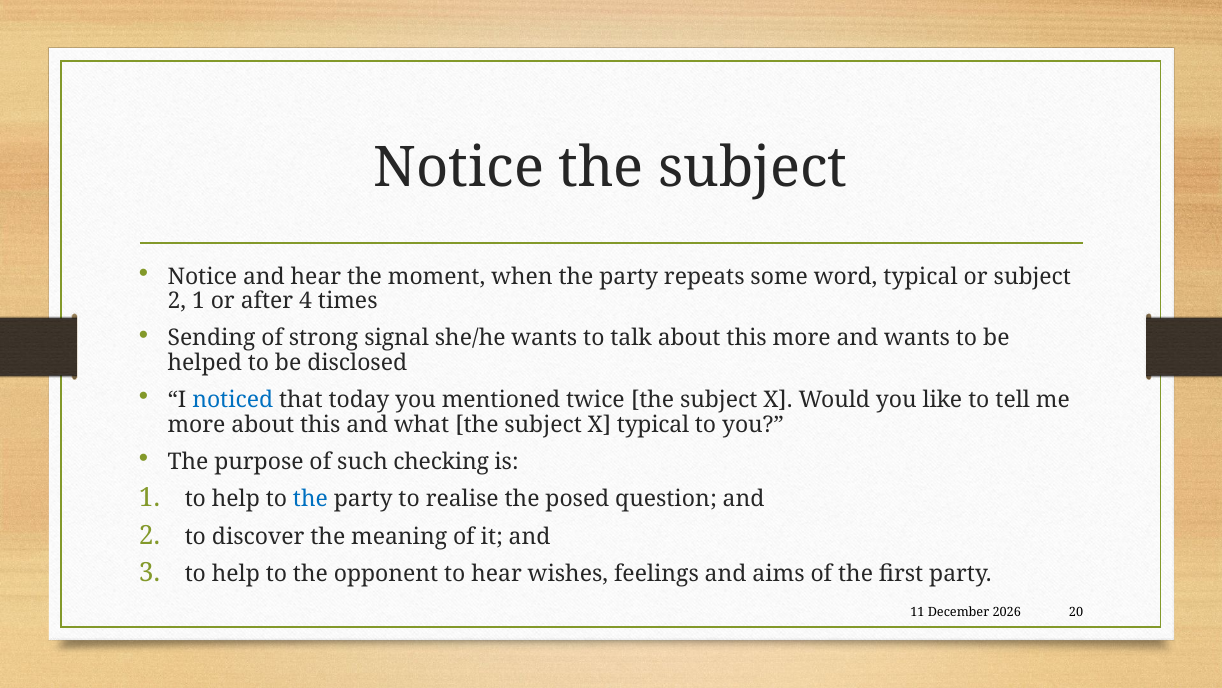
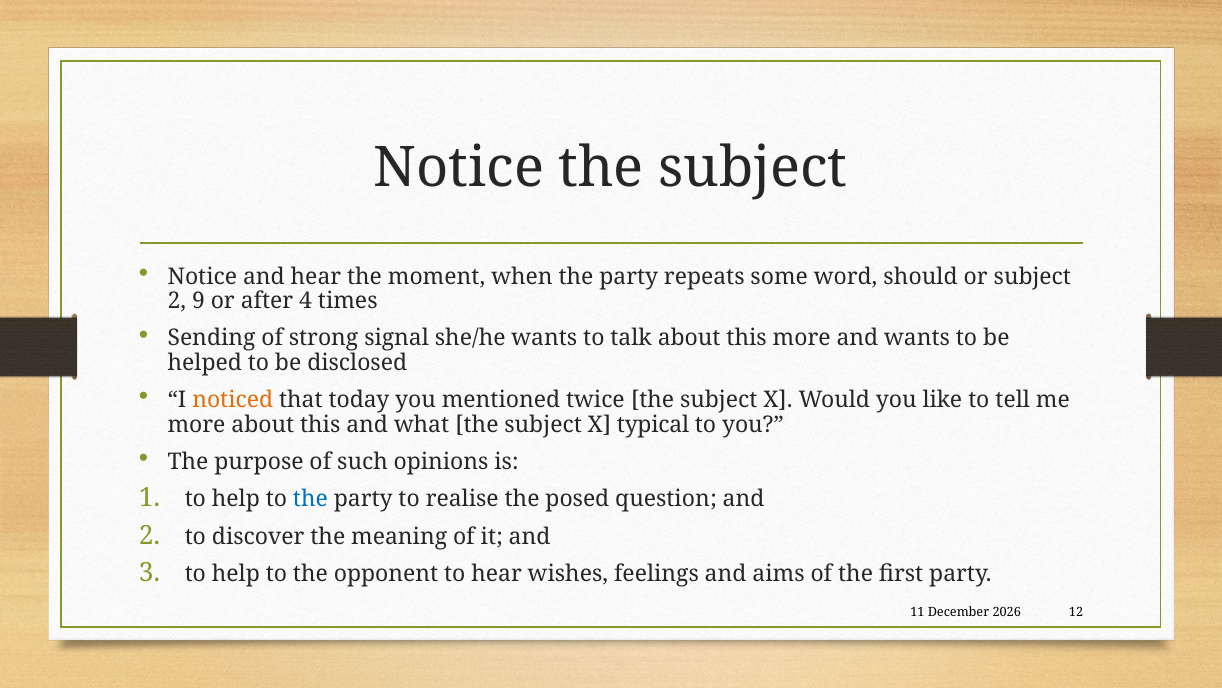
word typical: typical -> should (921, 276)
2 1: 1 -> 9 (198, 301)
noticed colour: blue -> orange (233, 400)
checking: checking -> opinions (441, 462)
20: 20 -> 12 (1076, 612)
